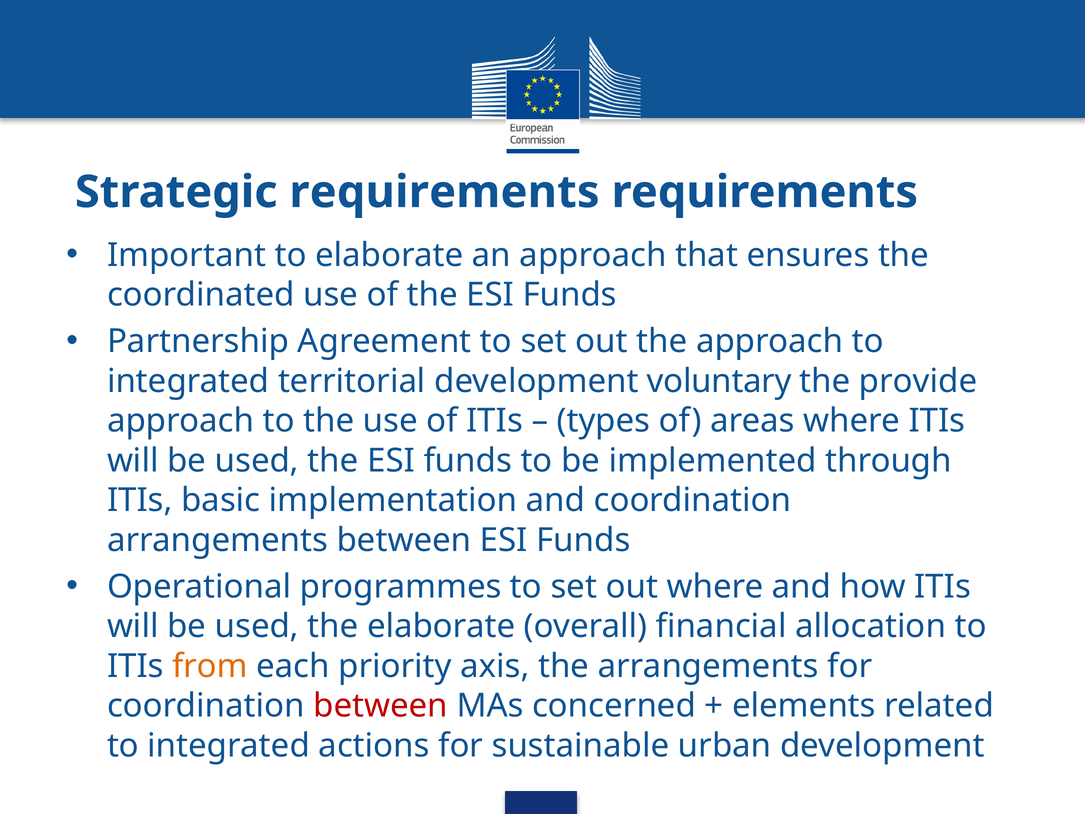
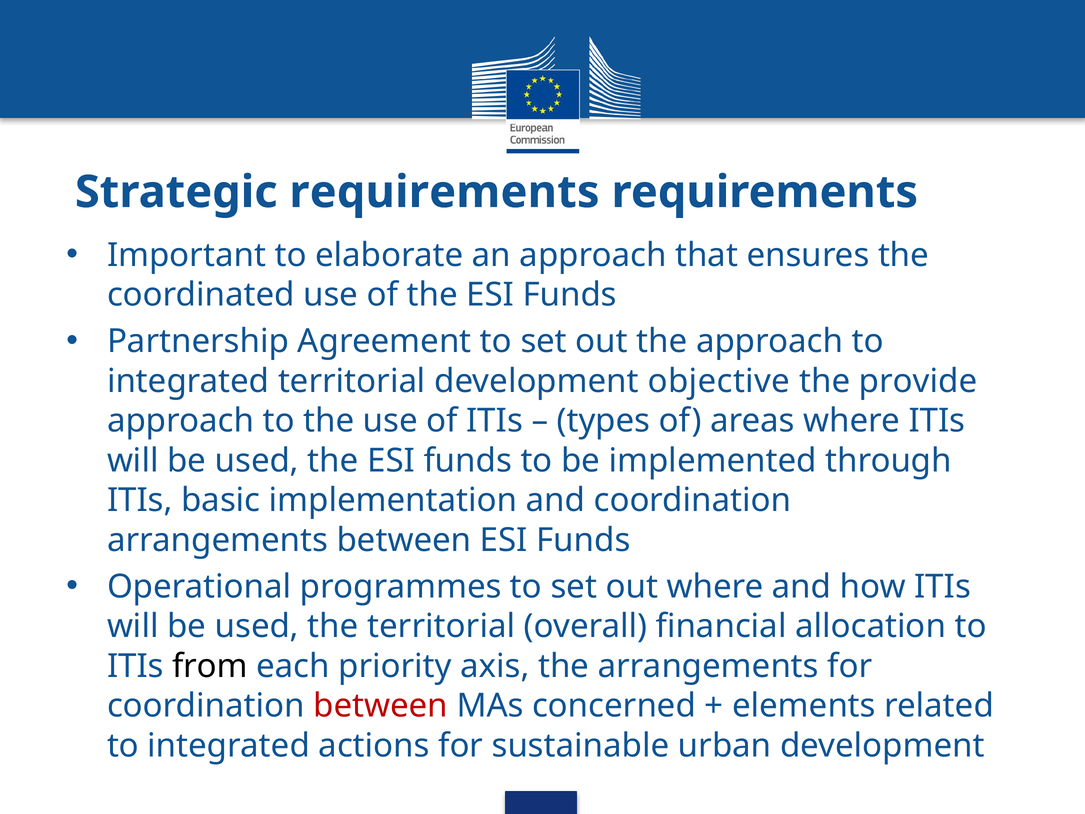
voluntary: voluntary -> objective (719, 381)
the elaborate: elaborate -> territorial (441, 626)
from colour: orange -> black (210, 666)
